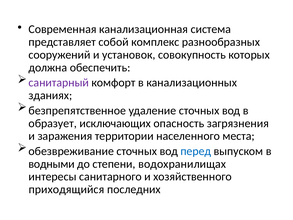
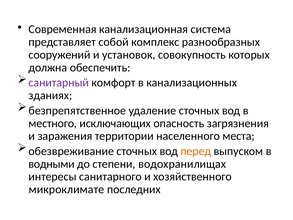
образует: образует -> местного (53, 123)
перед colour: blue -> orange (196, 151)
приходящийся: приходящийся -> микроклимате (66, 189)
